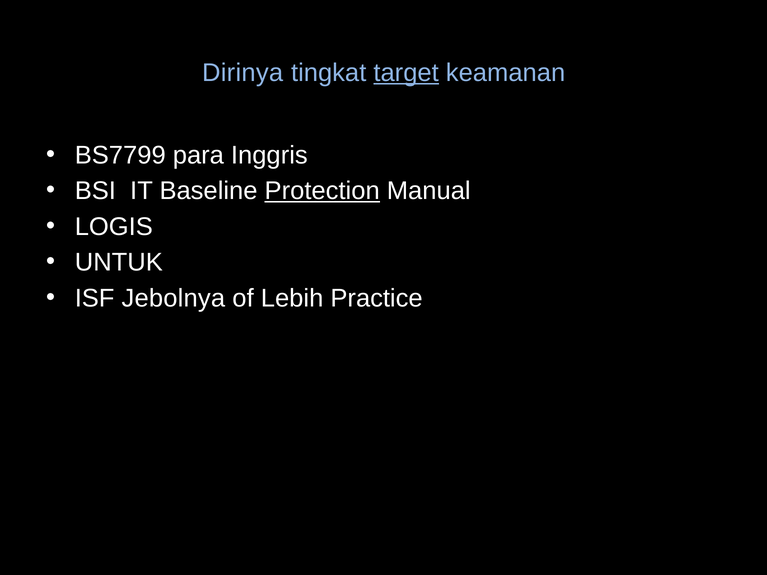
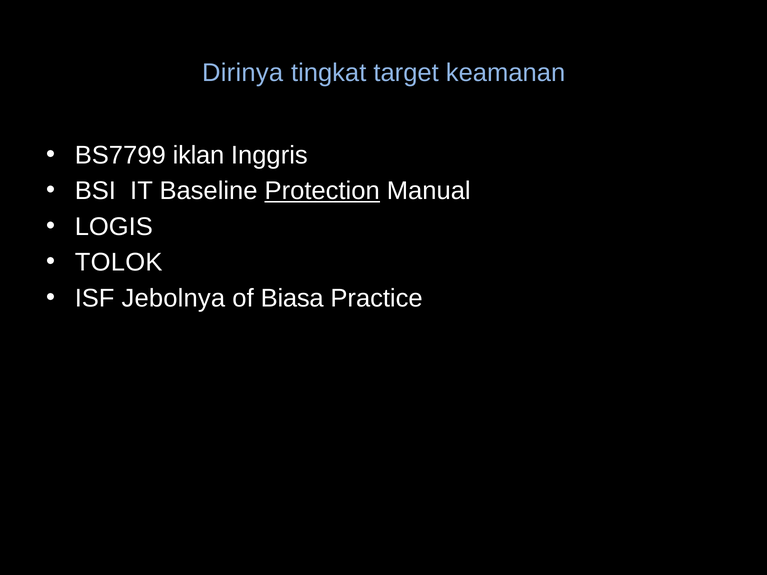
target underline: present -> none (406, 73)
para: para -> iklan (199, 155)
UNTUK: UNTUK -> TOLOK (119, 263)
Lebih: Lebih -> Biasa (292, 298)
